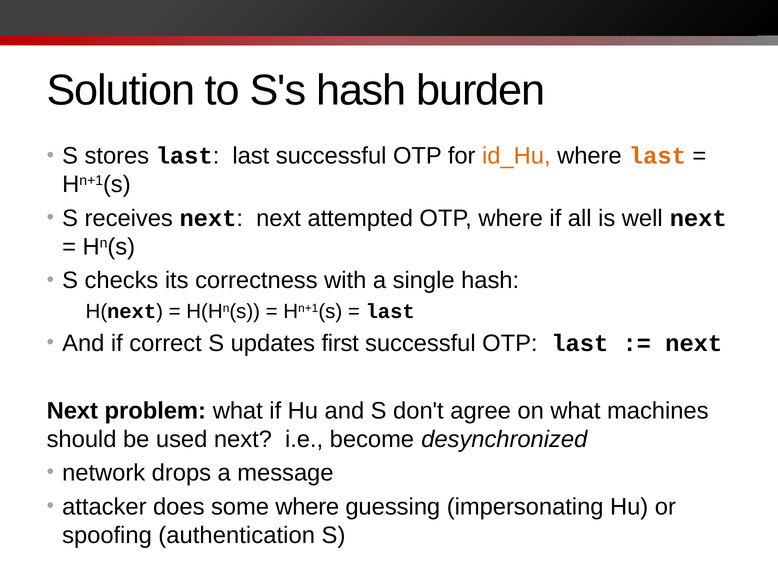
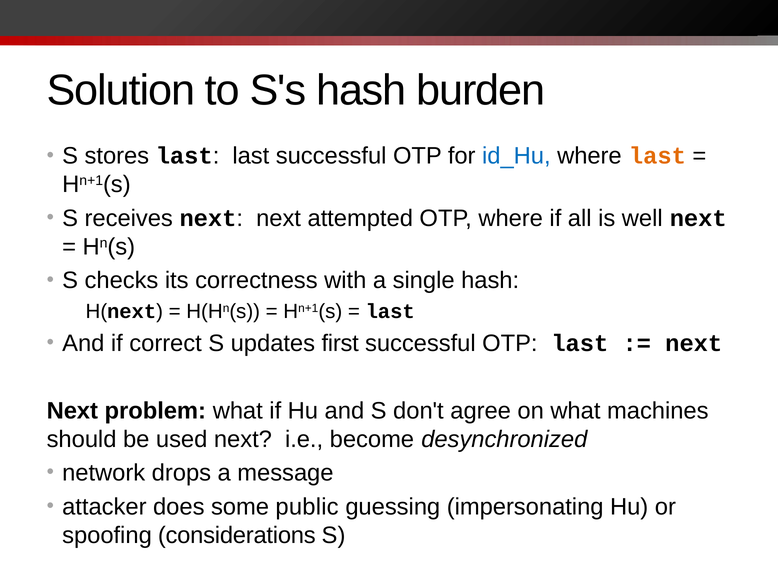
id_Hu colour: orange -> blue (516, 156)
some where: where -> public (307, 506)
authentication: authentication -> considerations (237, 535)
